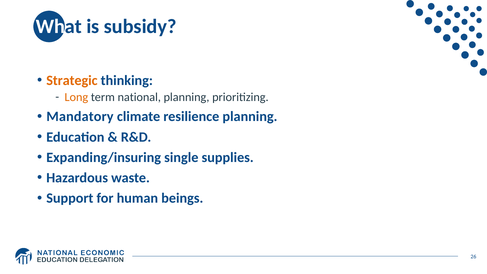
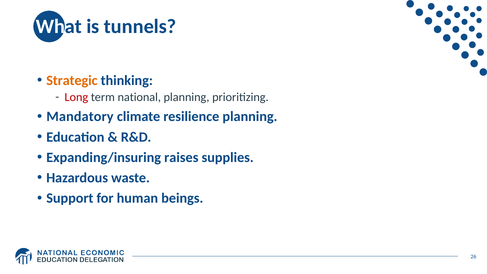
subsidy: subsidy -> tunnels (140, 26)
Long colour: orange -> red (76, 97)
single: single -> raises (181, 157)
